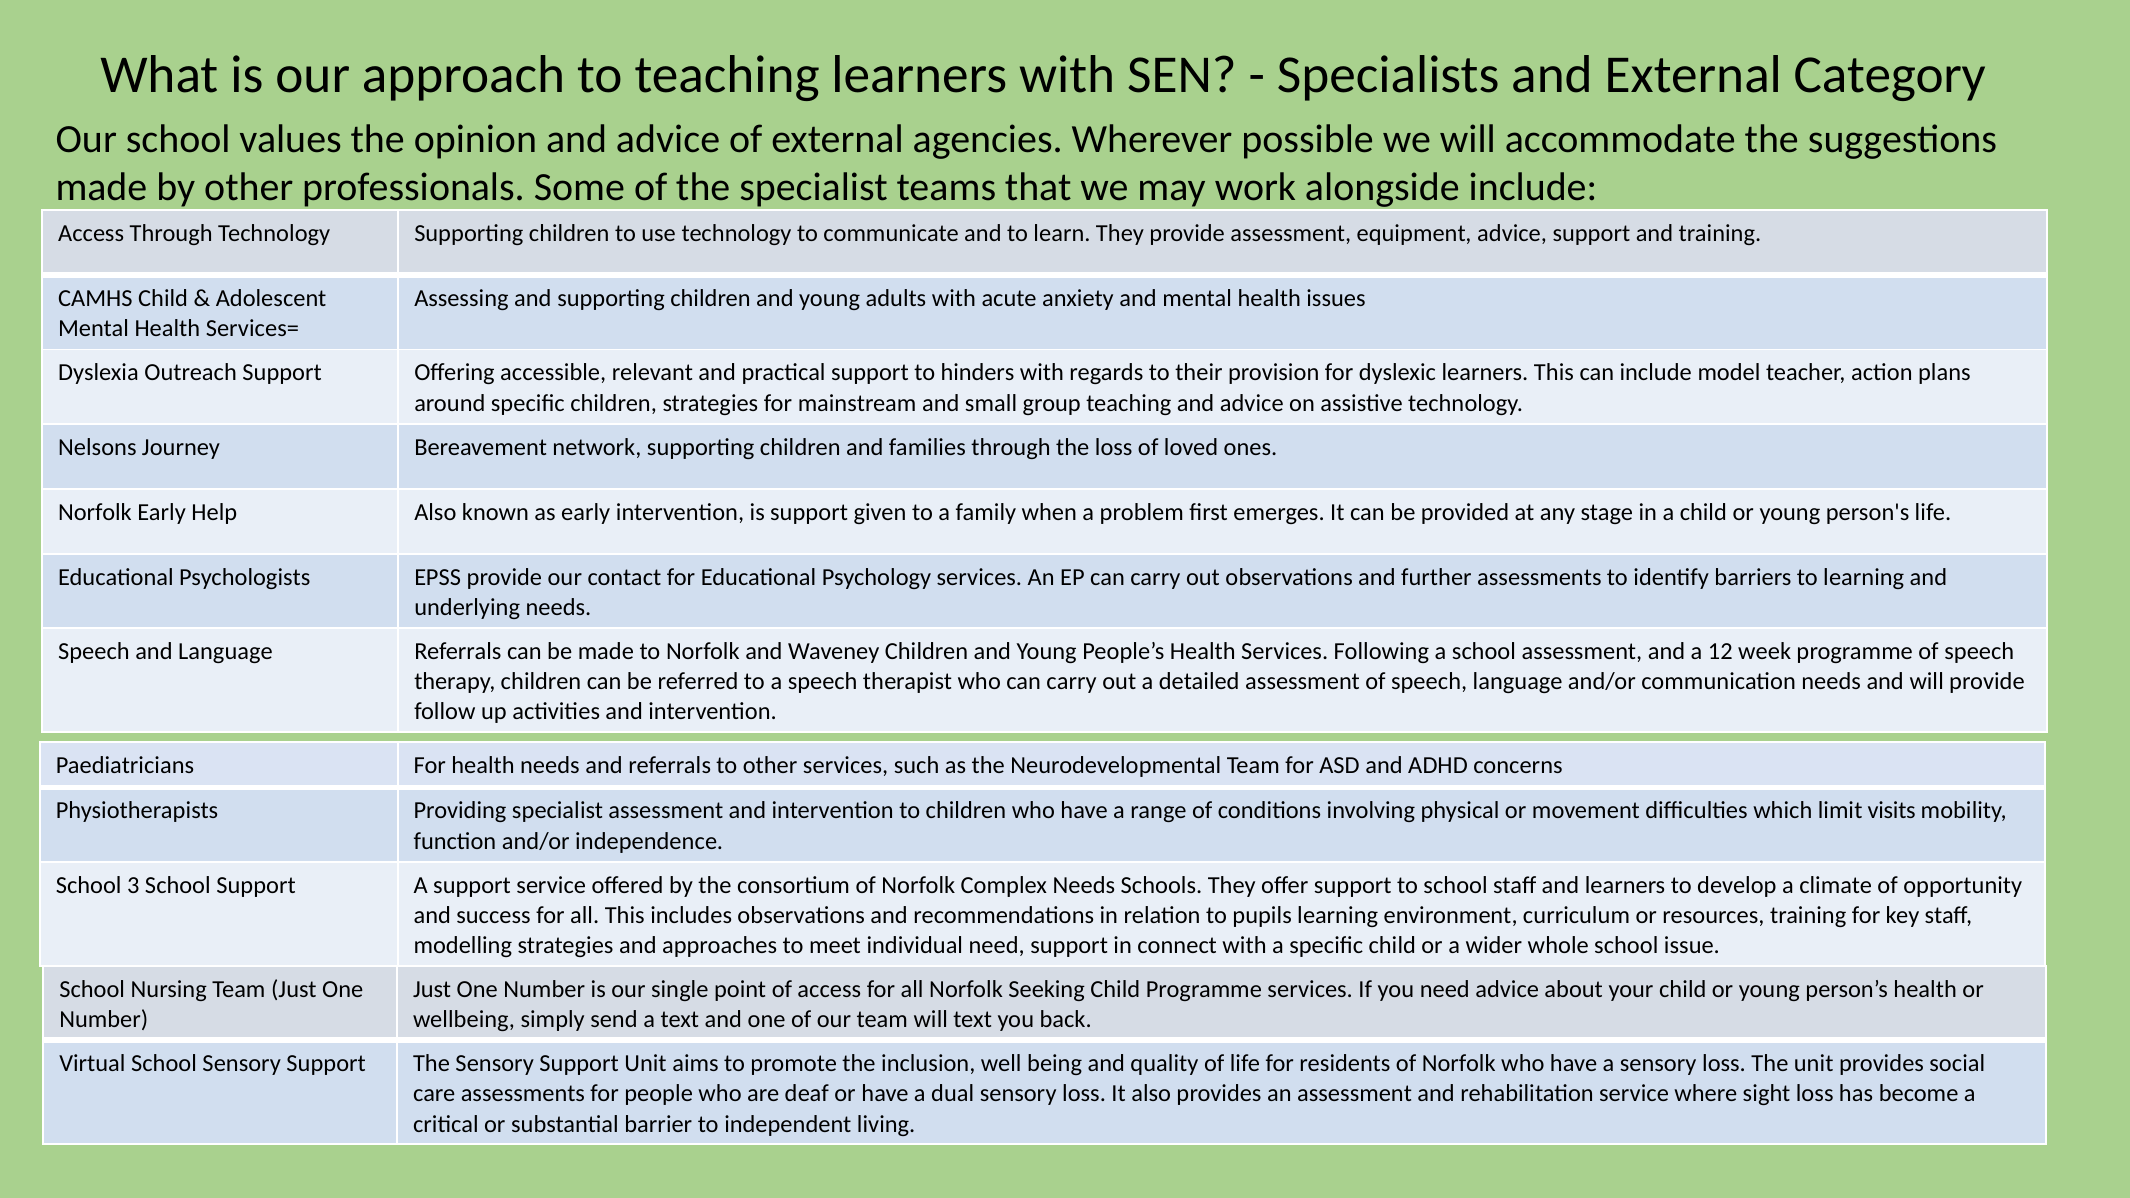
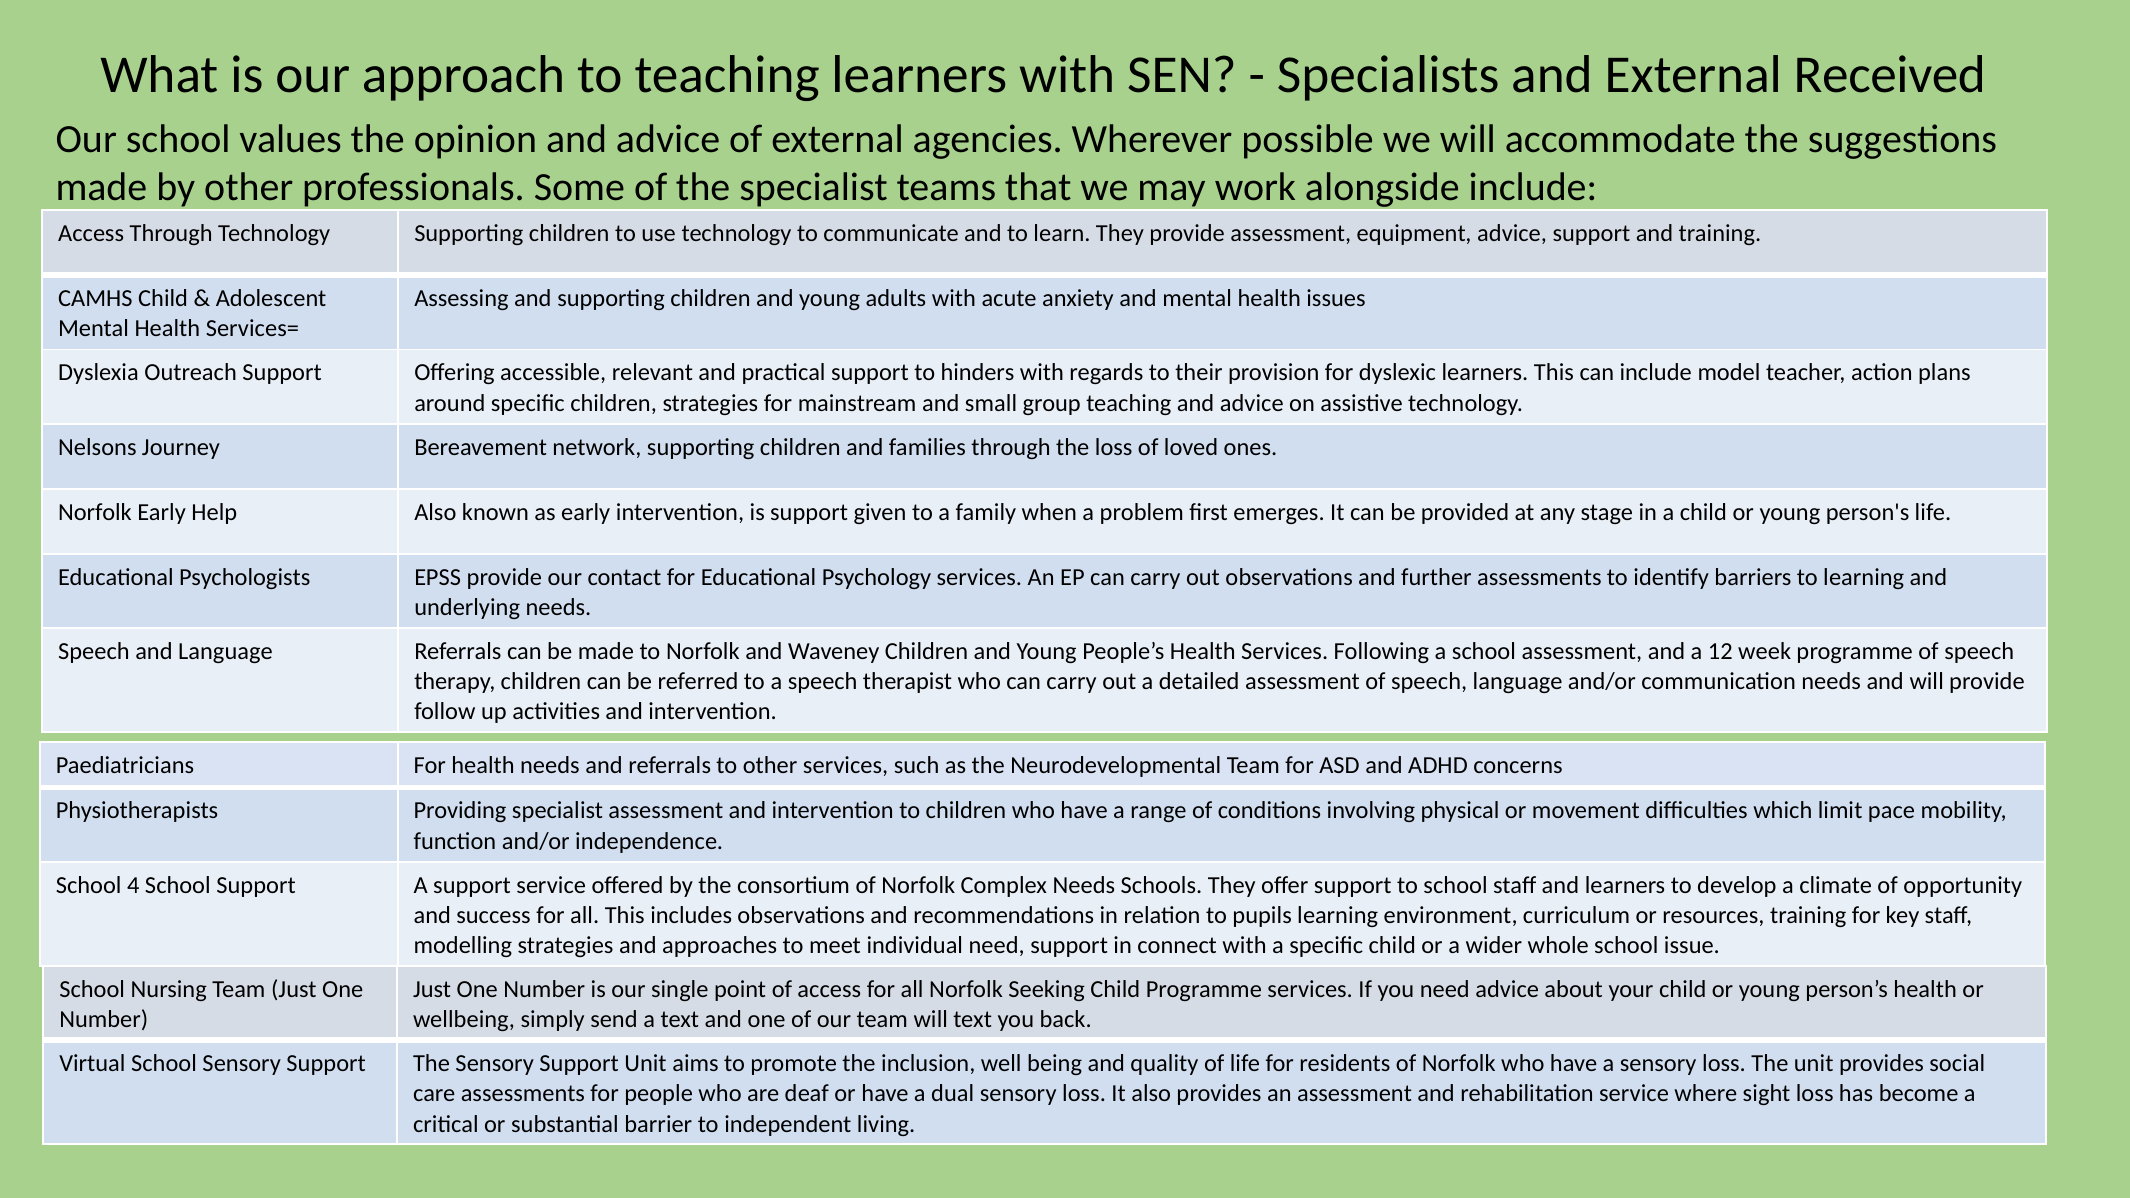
Category: Category -> Received (1890, 75)
visits: visits -> pace (1891, 811)
3: 3 -> 4 (133, 886)
